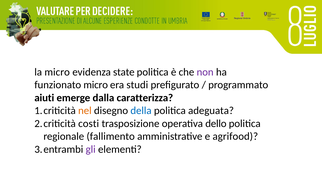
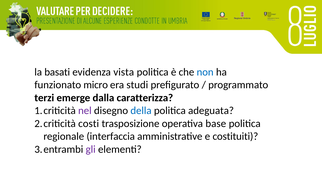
la micro: micro -> basati (57, 72)
state: state -> vista (124, 72)
non colour: purple -> blue (205, 72)
aiuti: aiuti -> terzi (44, 98)
nel colour: orange -> purple (85, 111)
dello: dello -> base (216, 124)
fallimento: fallimento -> interfaccia (111, 137)
agrifood: agrifood -> costituiti (235, 137)
